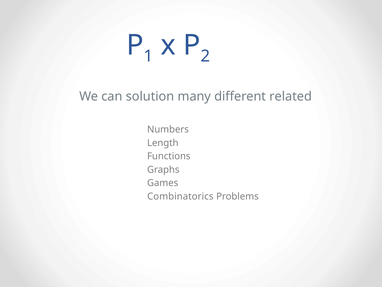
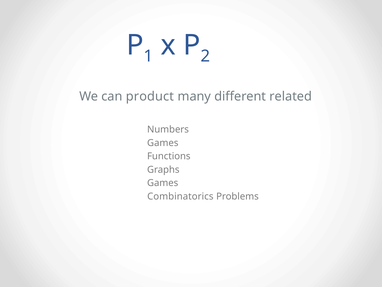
solution: solution -> product (150, 96)
Length: Length -> Games (163, 143)
